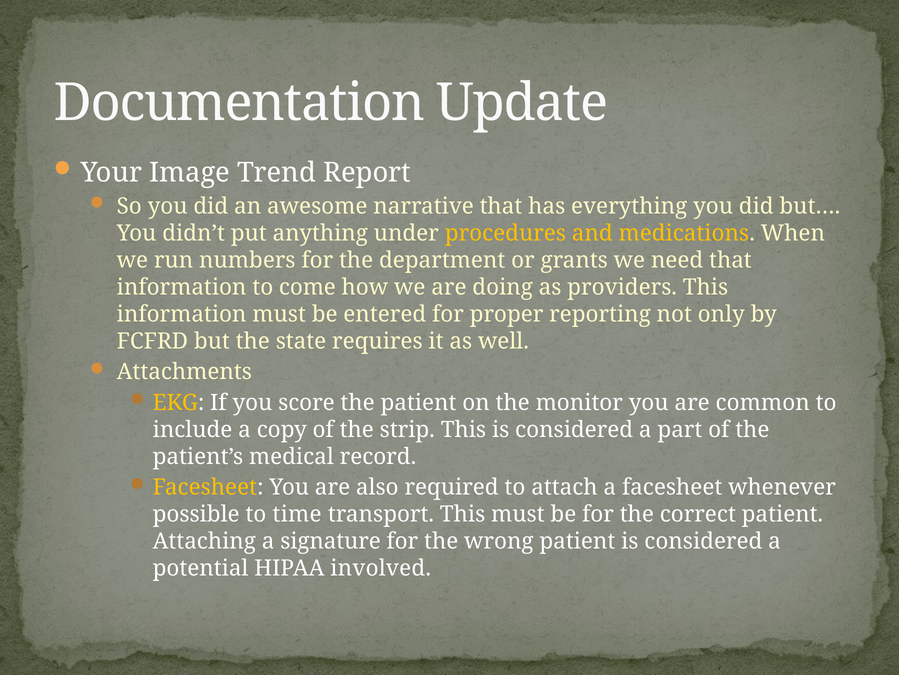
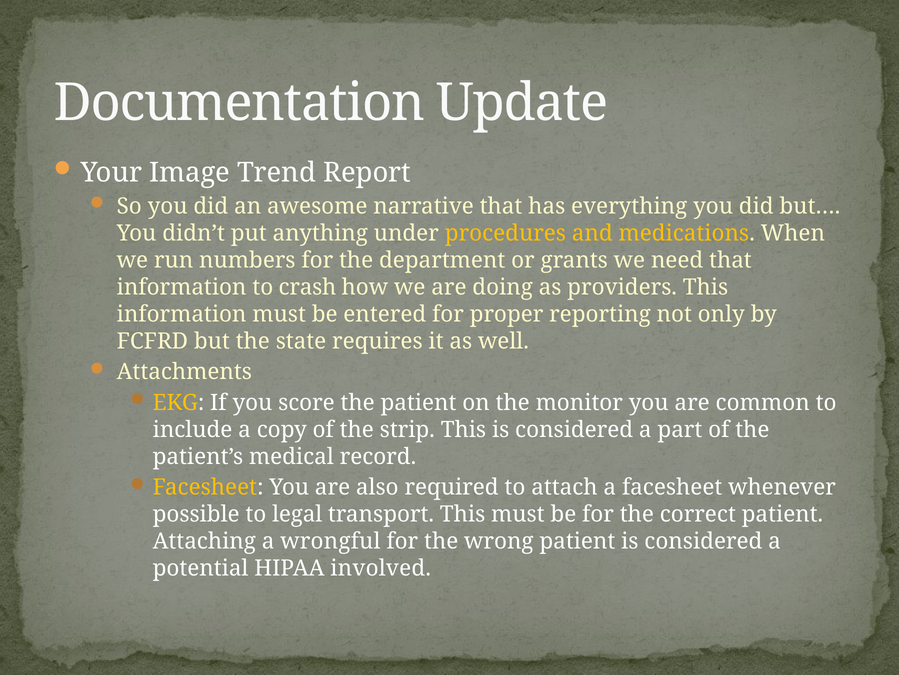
come: come -> crash (307, 287)
time: time -> legal (297, 514)
signature: signature -> wrongful (330, 541)
